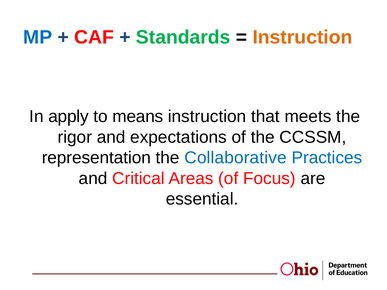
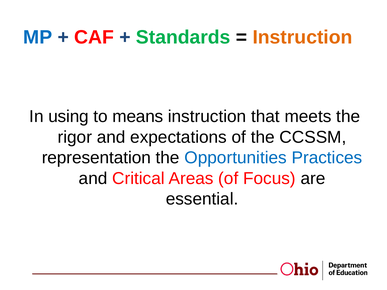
apply: apply -> using (69, 117)
Collaborative: Collaborative -> Opportunities (236, 158)
